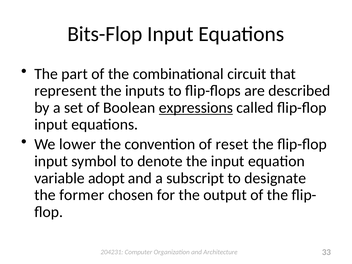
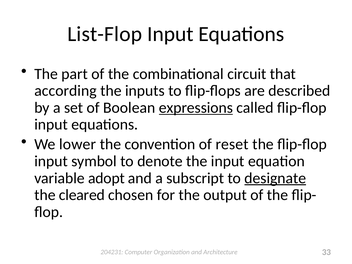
Bits-Flop: Bits-Flop -> List-Flop (105, 34)
represent: represent -> according (66, 91)
designate underline: none -> present (275, 178)
former: former -> cleared (82, 195)
